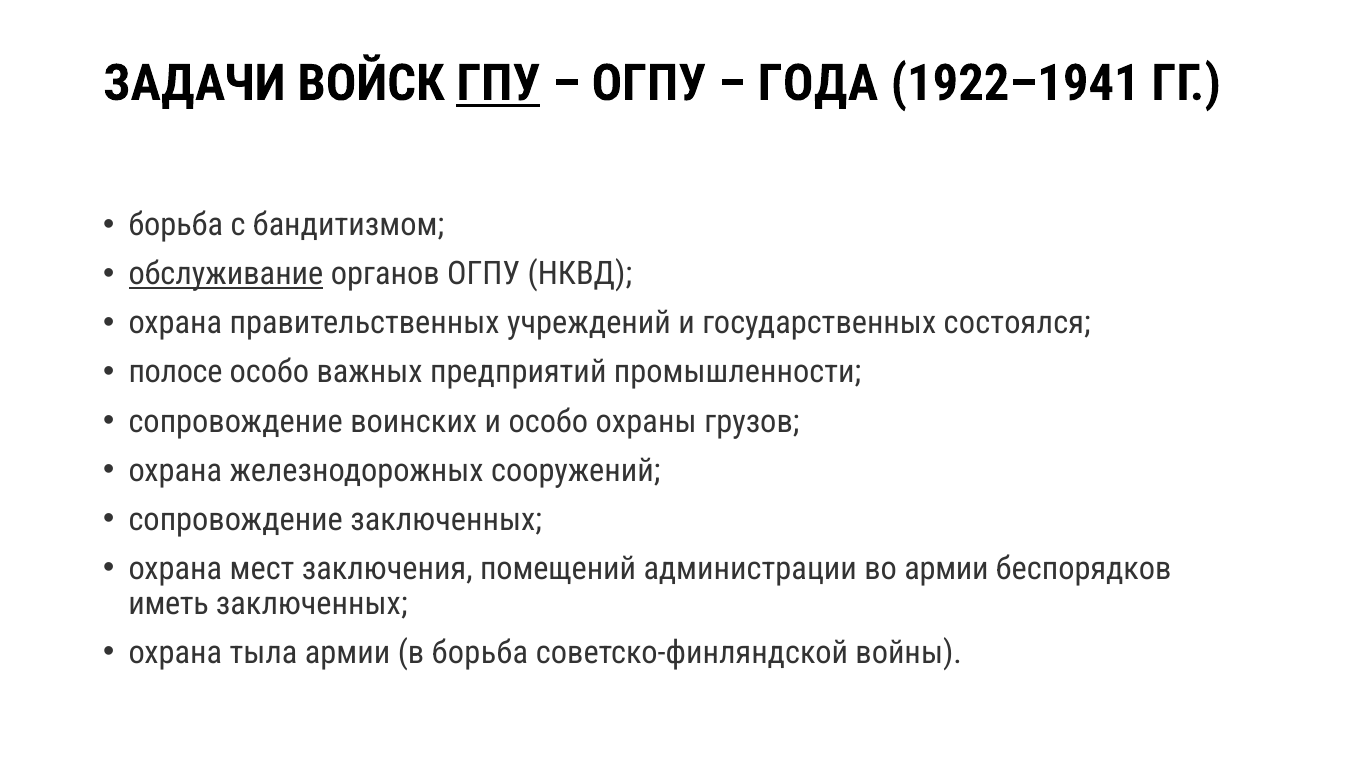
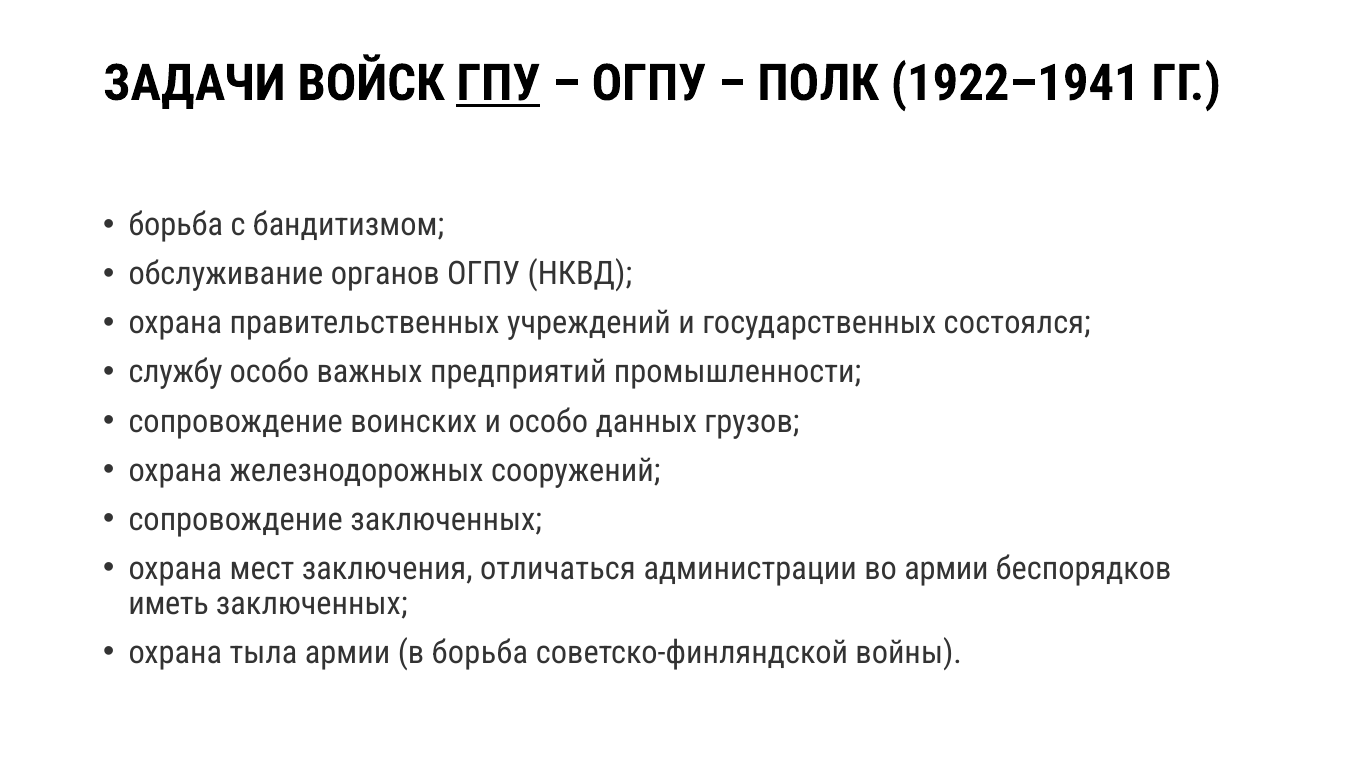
ГОДА: ГОДА -> ПОЛК (818, 83)
обслуживание underline: present -> none (226, 274)
полосе: полосе -> службу (176, 372)
охраны: охраны -> данных (646, 421)
помещений: помещений -> отличаться (558, 569)
